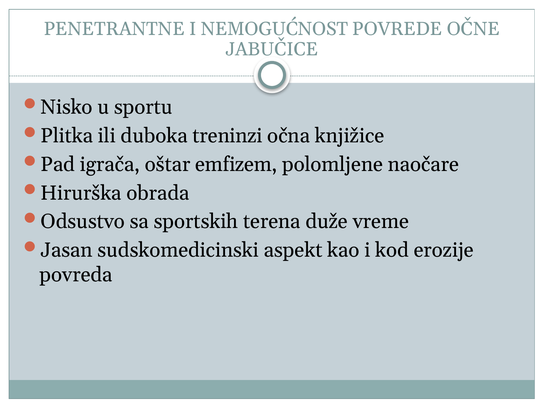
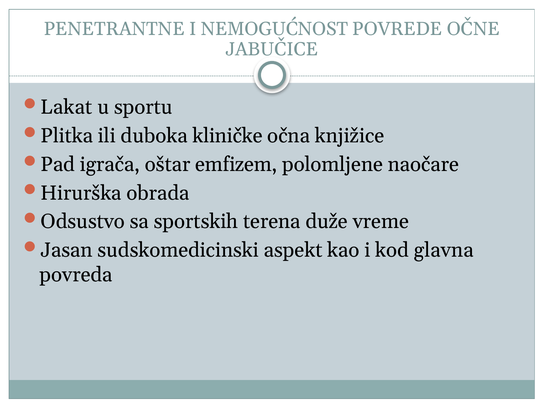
Nisko: Nisko -> Lakat (66, 107)
treninzi: treninzi -> kliničke (228, 136)
erozije: erozije -> glavna (444, 250)
